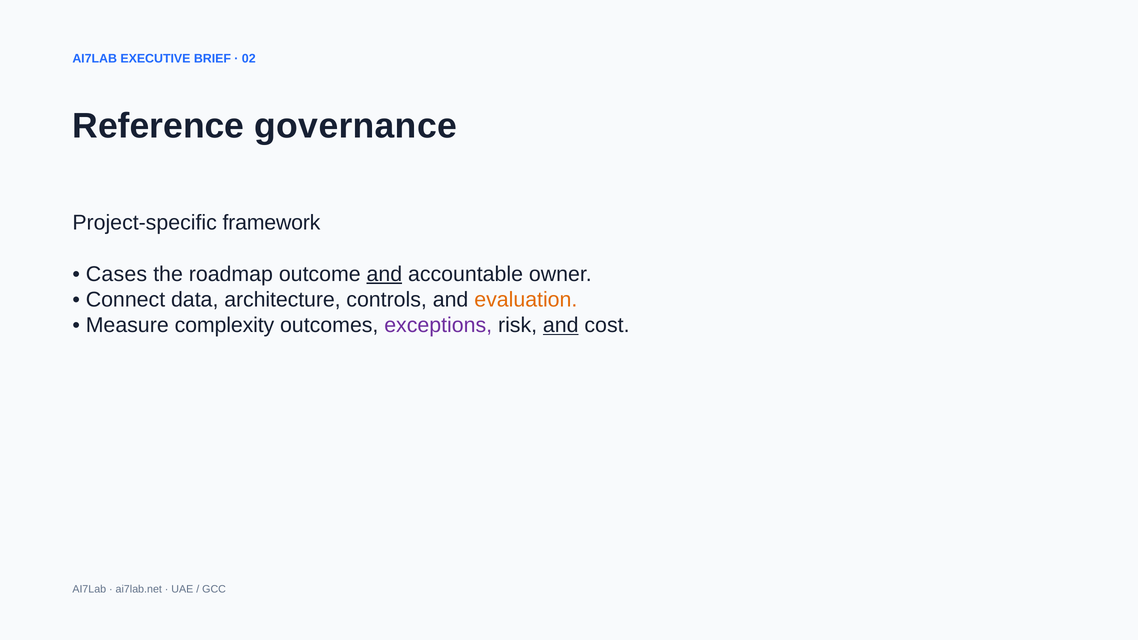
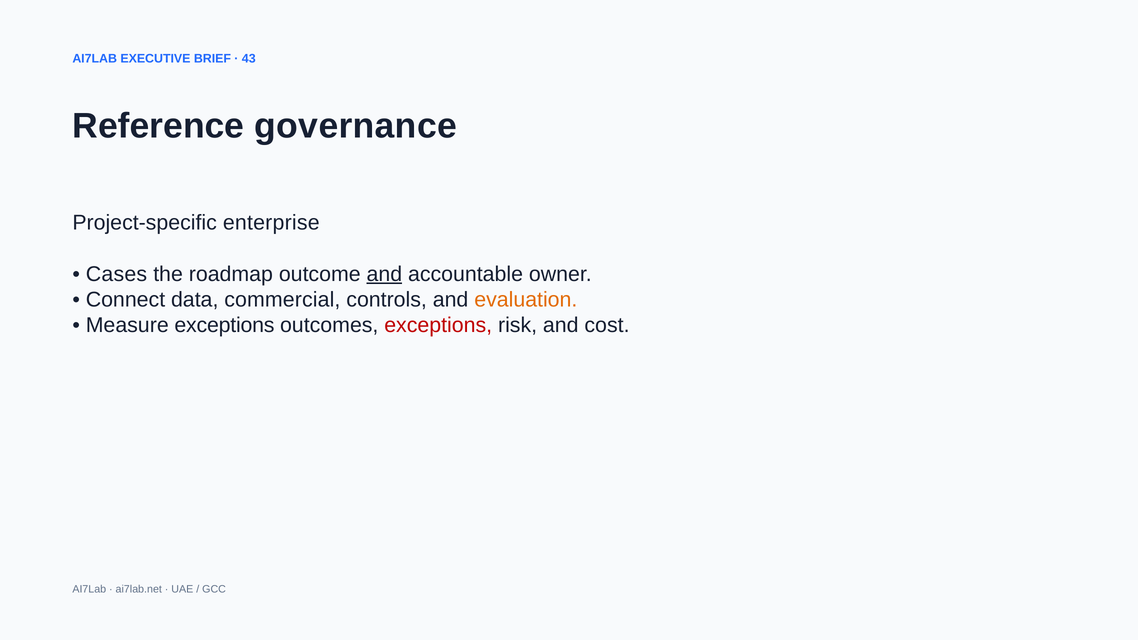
02: 02 -> 43 (249, 59)
framework: framework -> enterprise (271, 223)
architecture: architecture -> commercial (282, 300)
Measure complexity: complexity -> exceptions (224, 325)
exceptions colour: purple -> red (438, 325)
and underline: present -> none (561, 325)
